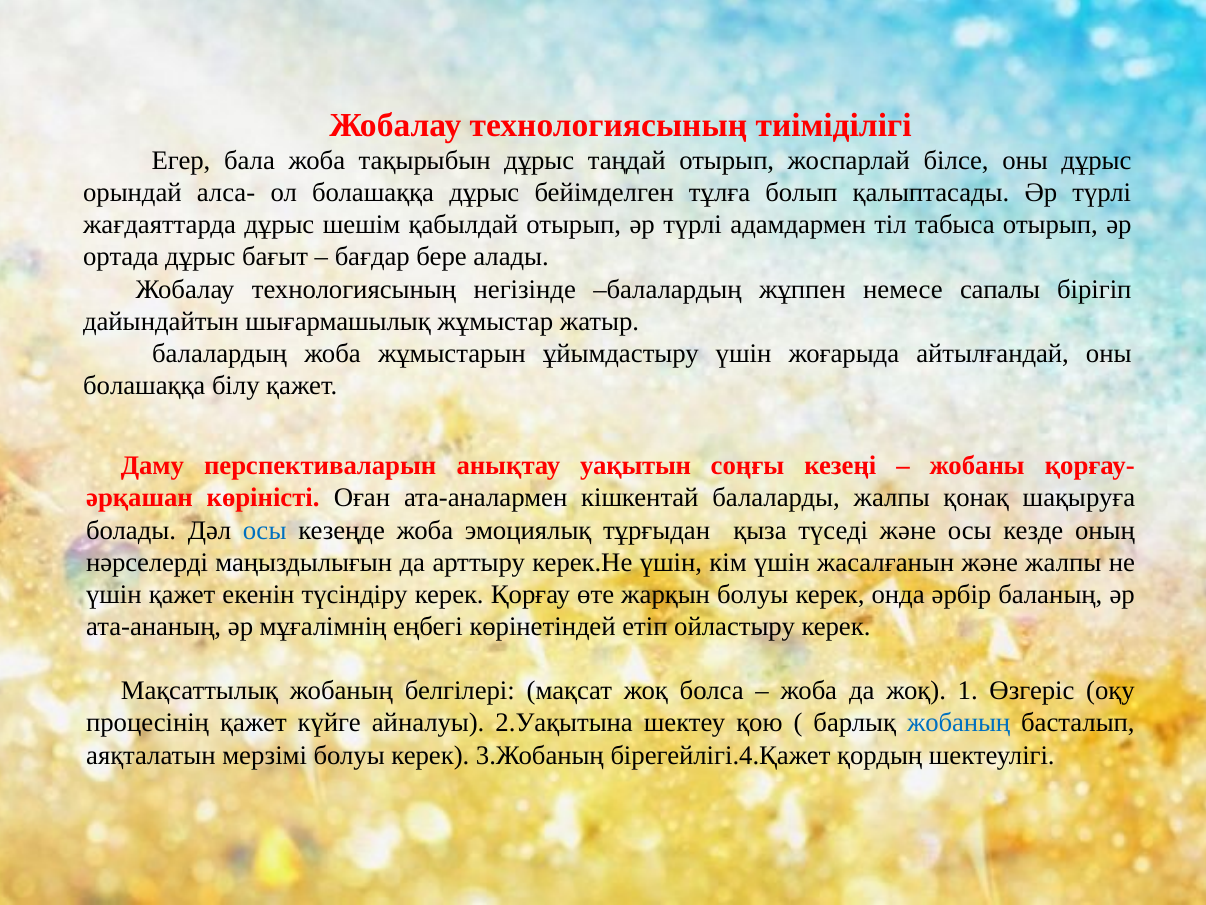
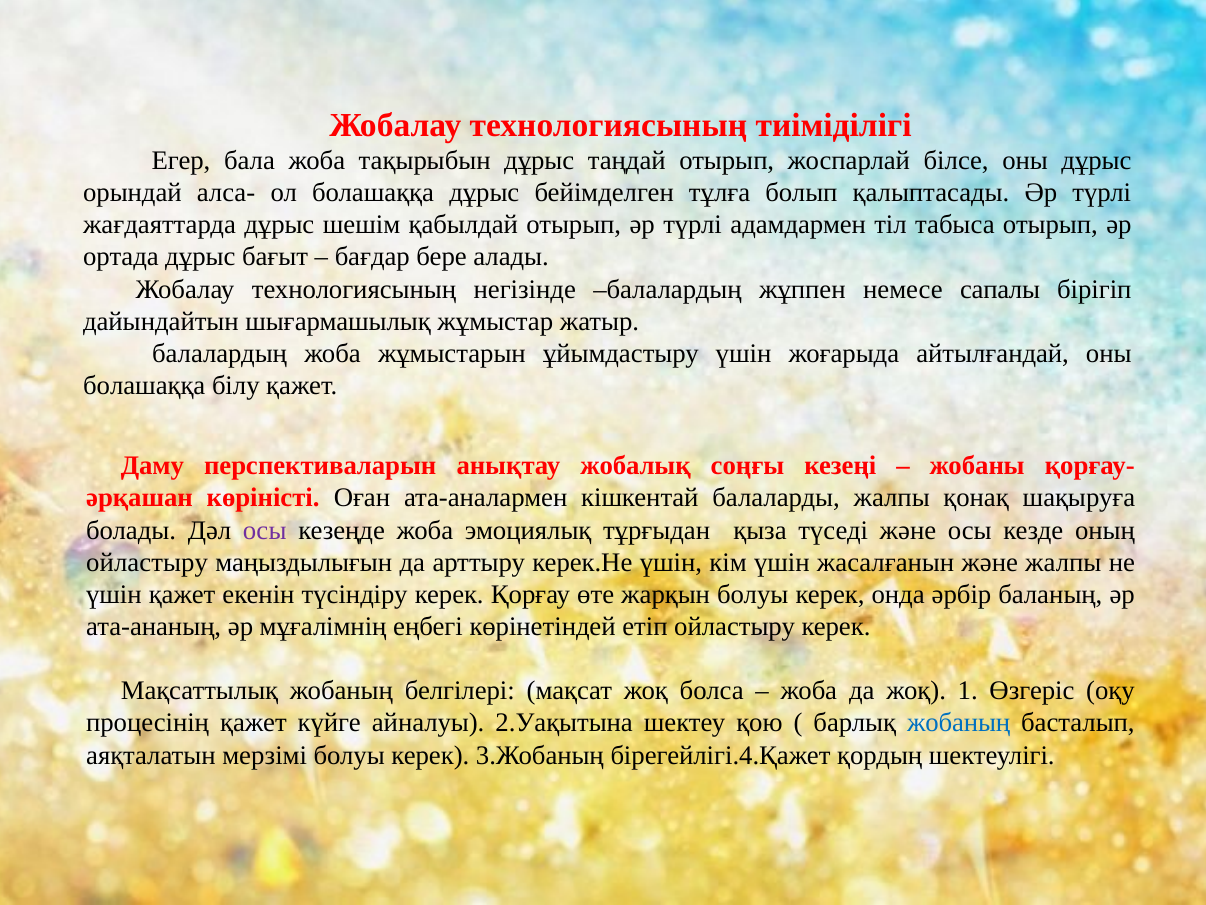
уақытын: уақытын -> жобалық (635, 466)
осы colour: blue -> purple (265, 530)
нәрселерді: нәрселерді -> ойластыру (147, 562)
